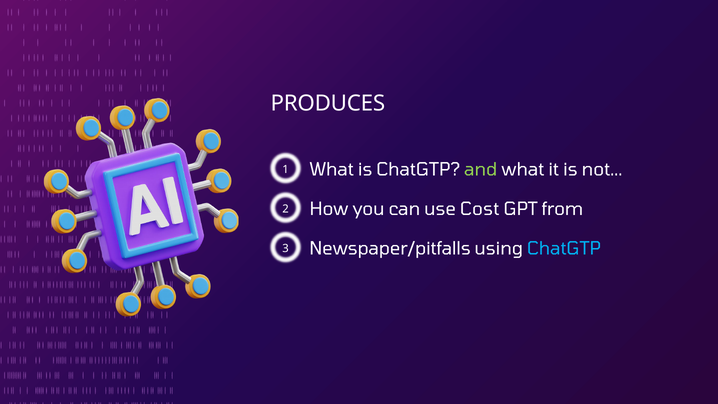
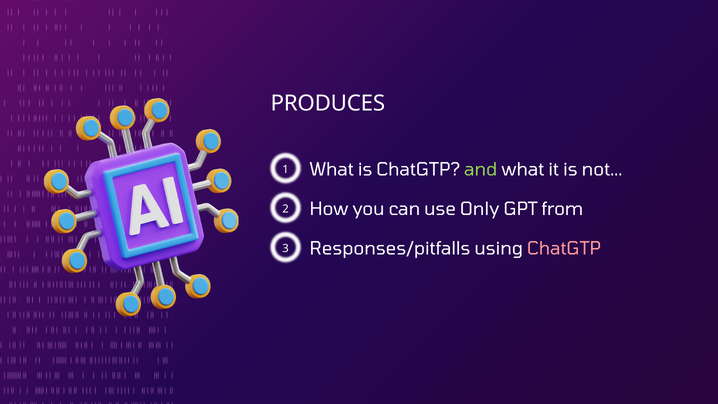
Cost: Cost -> Only (480, 209)
Newspaper/pitfalls: Newspaper/pitfalls -> Responses/pitfalls (390, 249)
ChatGTP colour: light blue -> pink (564, 249)
